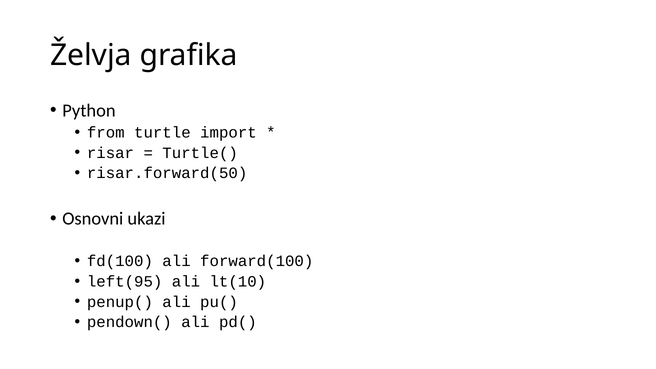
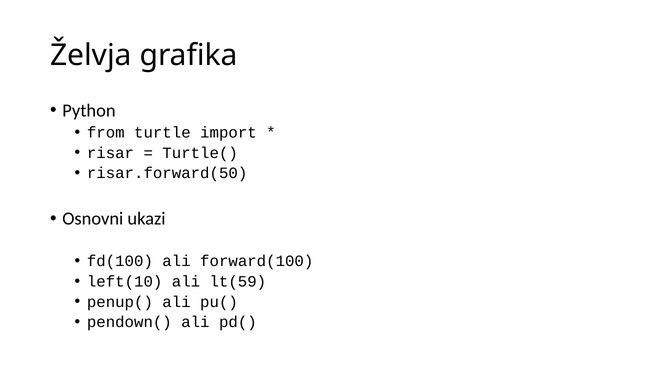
left(95: left(95 -> left(10 (125, 281)
lt(10: lt(10 -> lt(59 (238, 281)
